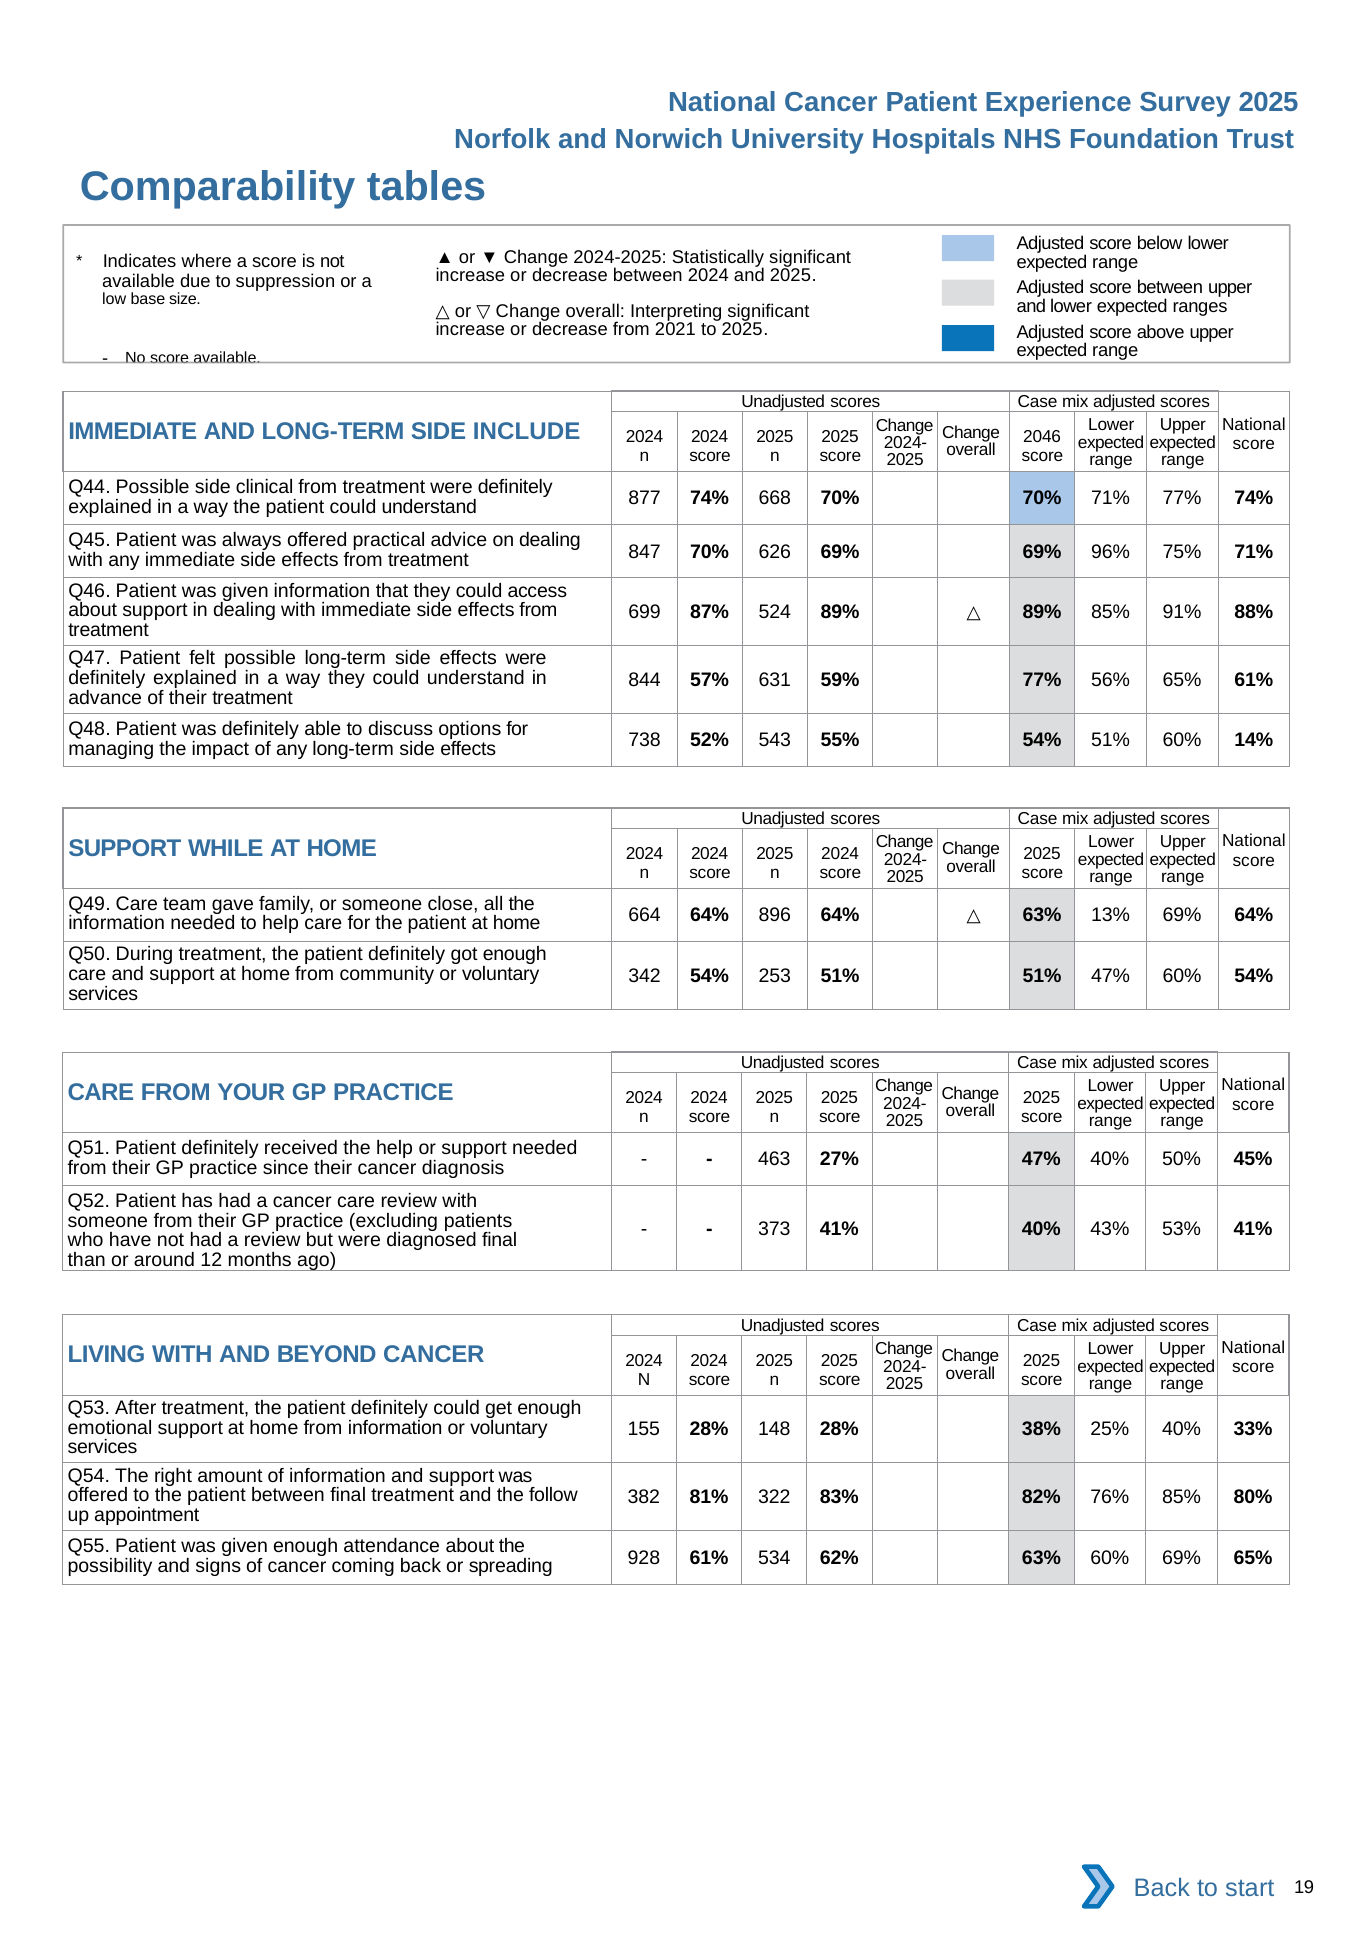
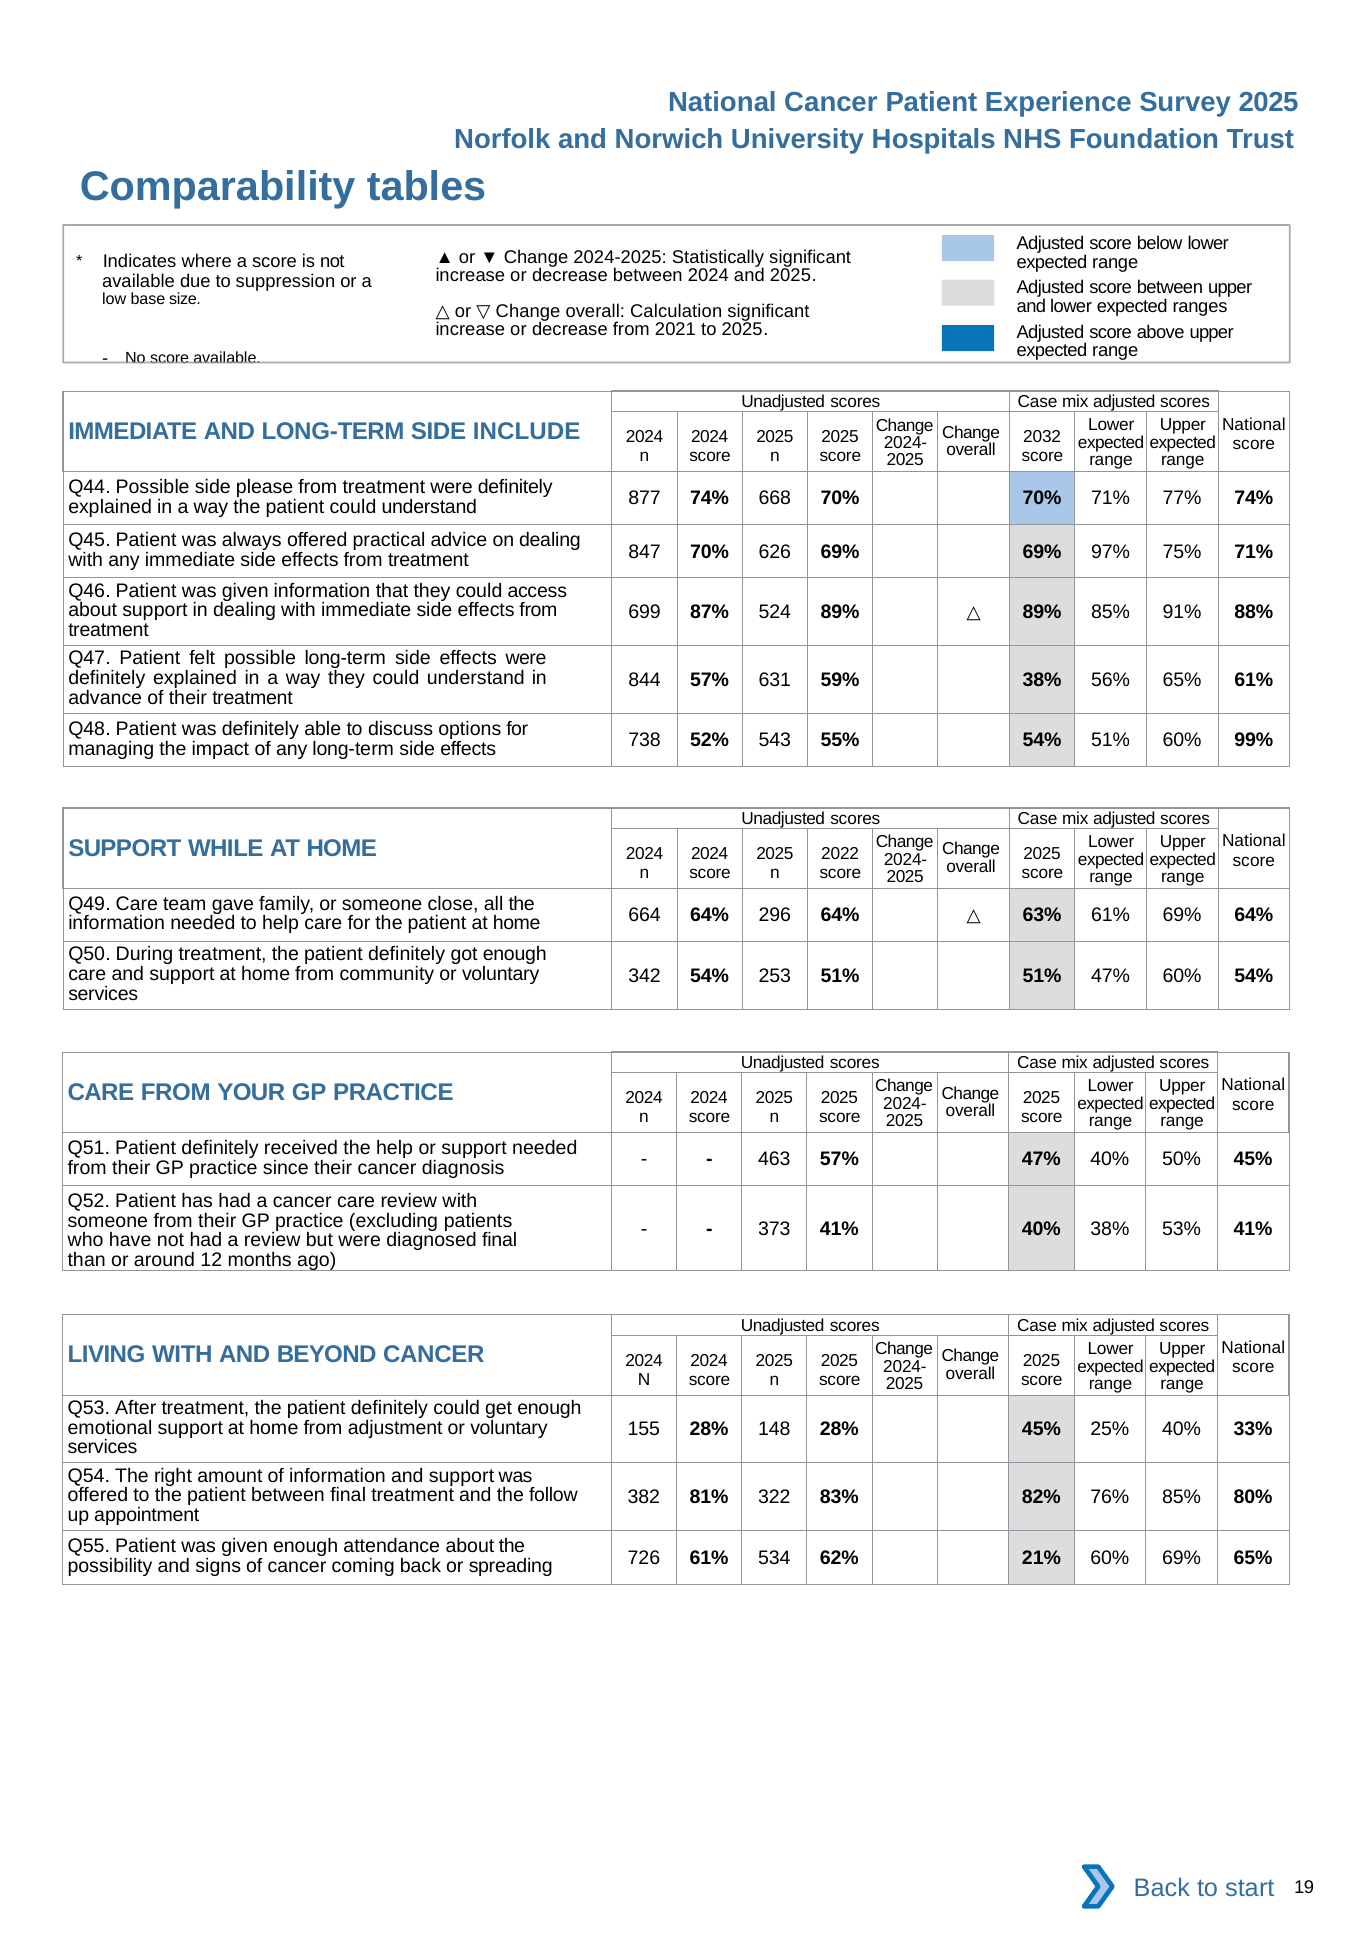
Interpreting: Interpreting -> Calculation (676, 311)
2046: 2046 -> 2032 (1042, 437)
clinical: clinical -> please (265, 487)
96%: 96% -> 97% (1110, 552)
59% 77%: 77% -> 38% (1042, 680)
14%: 14% -> 99% (1254, 740)
2024: 2024 -> 2022 (840, 854)
896: 896 -> 296 (775, 915)
63% 13%: 13% -> 61% (1110, 915)
463 27%: 27% -> 57% (839, 1159)
40% 43%: 43% -> 38% (1110, 1229)
from information: information -> adjustment (395, 1428)
28% 38%: 38% -> 45% (1041, 1429)
928: 928 -> 726 (644, 1558)
62% 63%: 63% -> 21% (1041, 1558)
